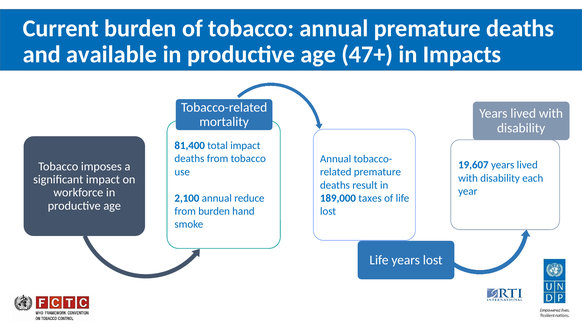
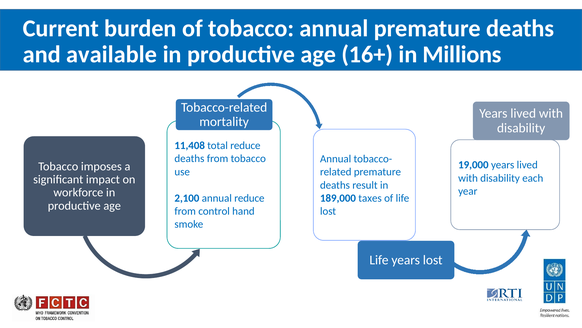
47+: 47+ -> 16+ (367, 54)
Impacts: Impacts -> Millions (462, 54)
81,400: 81,400 -> 11,408 (190, 145)
total impact: impact -> reduce (245, 145)
19,607: 19,607 -> 19,000 (473, 165)
from burden: burden -> control (214, 211)
